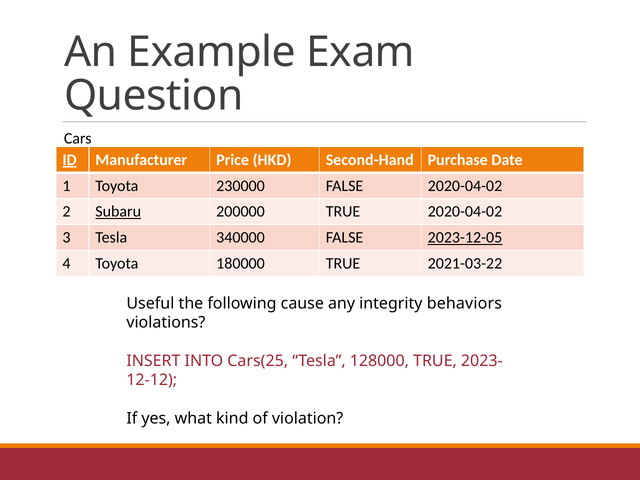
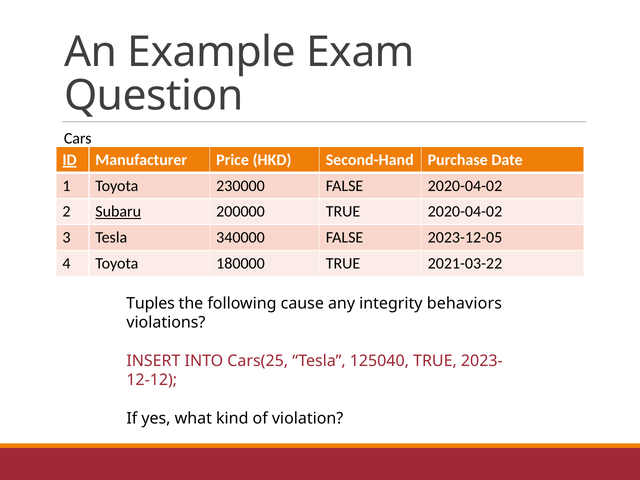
2023-12-05 underline: present -> none (465, 238)
Useful: Useful -> Tuples (150, 303)
128000: 128000 -> 125040 (379, 361)
